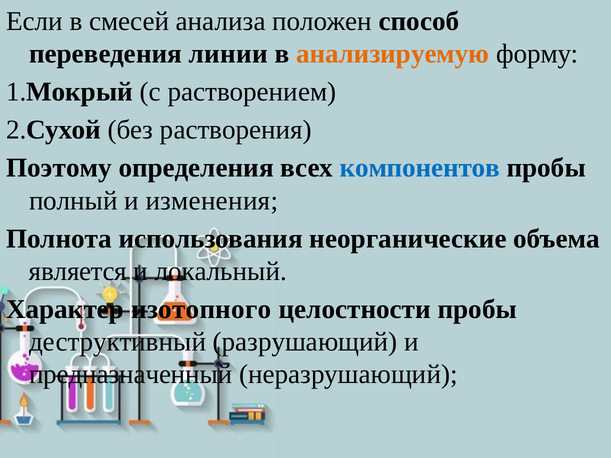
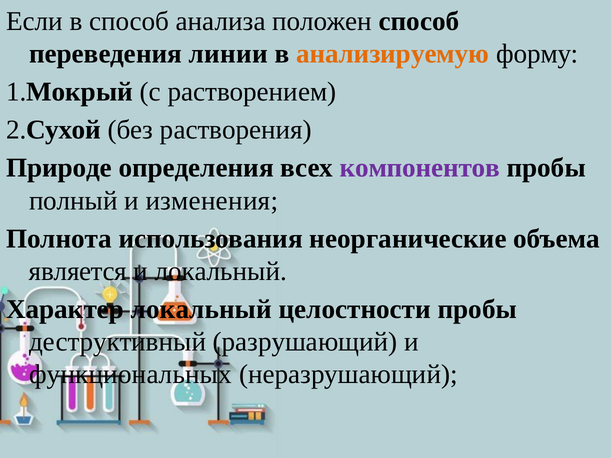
в смесей: смесей -> способ (129, 21)
Поэтому: Поэтому -> Природе (59, 168)
компонентов colour: blue -> purple (420, 168)
Характер изотопного: изотопного -> локальный (201, 309)
предназначенный: предназначенный -> функциональных (131, 375)
